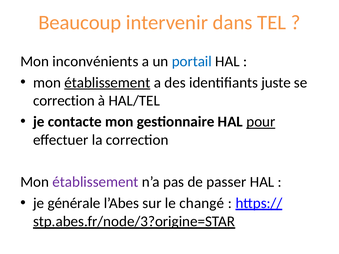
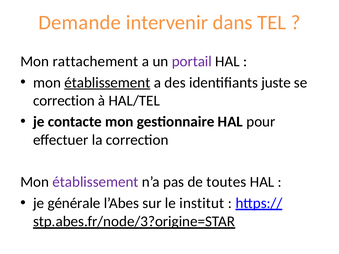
Beaucoup: Beaucoup -> Demande (80, 23)
inconvénients: inconvénients -> rattachement (95, 62)
portail colour: blue -> purple (192, 62)
pour underline: present -> none (261, 122)
passer: passer -> toutes (226, 182)
changé: changé -> institut (202, 203)
